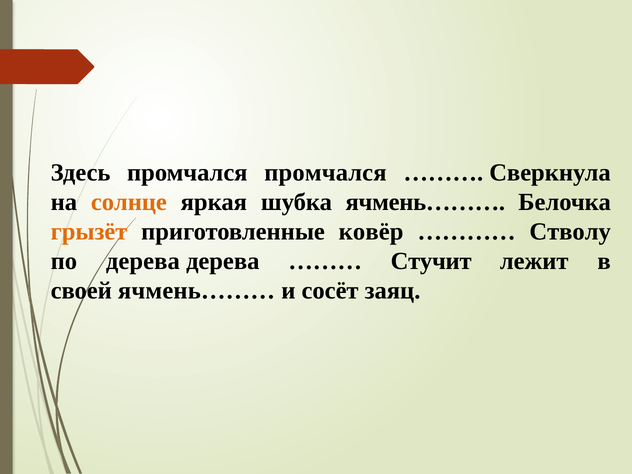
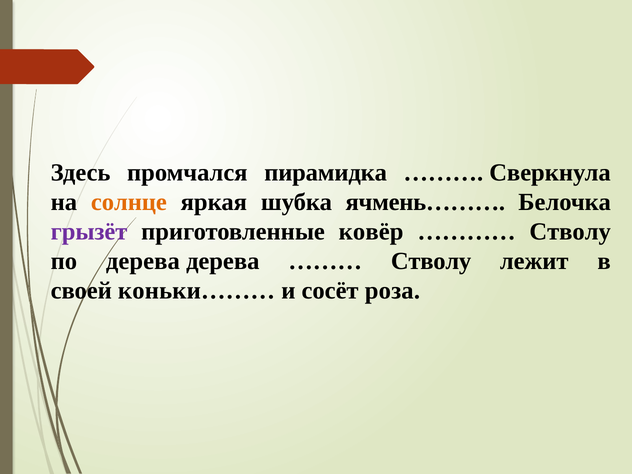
промчался промчался: промчался -> пирамидка (326, 173)
грызёт colour: orange -> purple (89, 232)
Стучит: Стучит -> Стволу (431, 261)
своей ячмень………: ячмень……… -> коньки……… (197, 291)
заяц: заяц -> роза (392, 291)
